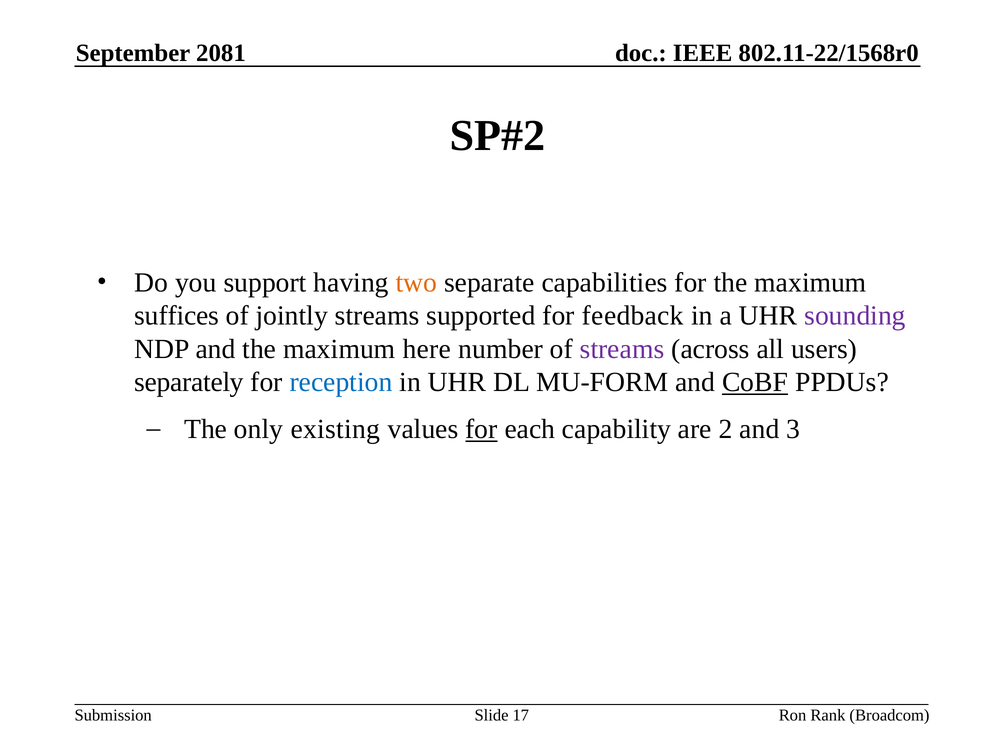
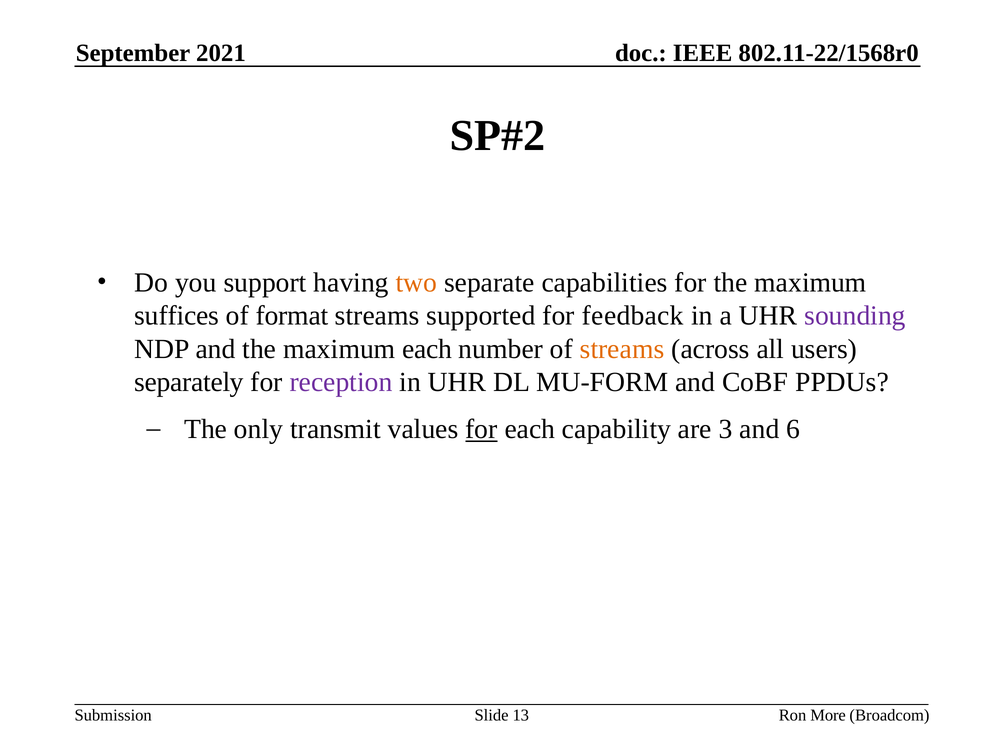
2081: 2081 -> 2021 (221, 53)
jointly: jointly -> format (292, 316)
maximum here: here -> each (427, 349)
streams colour: purple -> orange (622, 349)
reception colour: blue -> purple (341, 382)
CoBF underline: present -> none (755, 382)
existing: existing -> transmit (335, 429)
2: 2 -> 3 (726, 429)
3: 3 -> 6 (793, 429)
17: 17 -> 13 (521, 716)
Rank: Rank -> More (828, 716)
